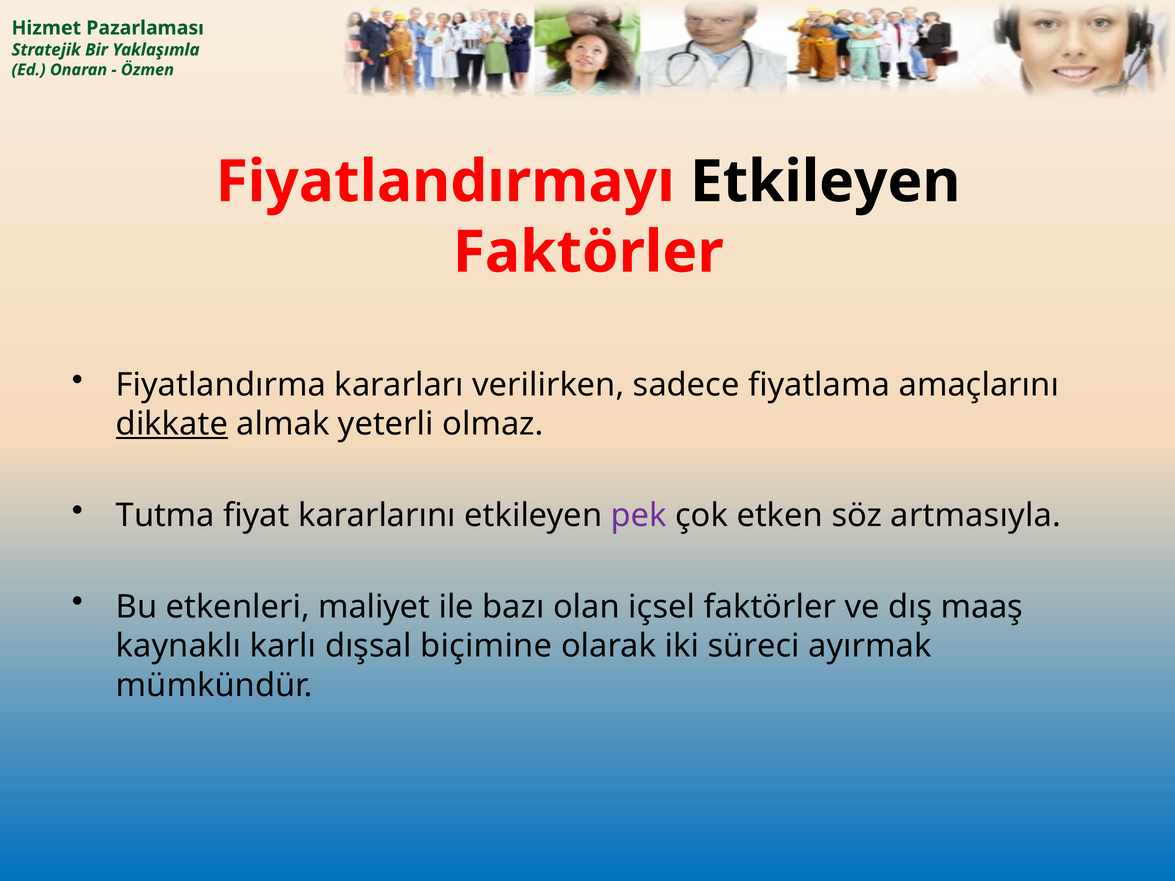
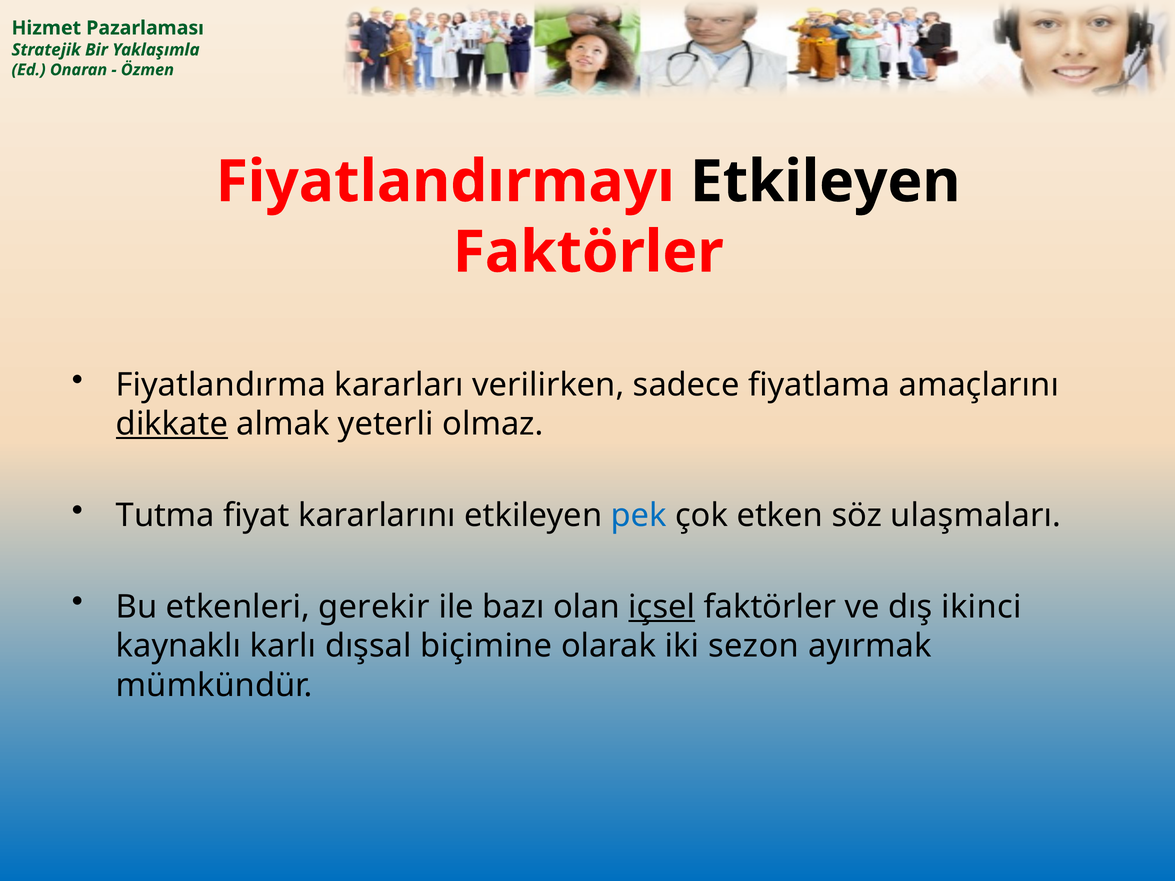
pek colour: purple -> blue (639, 516)
artmasıyla: artmasıyla -> ulaşmaları (976, 516)
maliyet: maliyet -> gerekir (374, 607)
içsel underline: none -> present (662, 607)
maaş: maaş -> ikinci (981, 607)
süreci: süreci -> sezon (754, 646)
